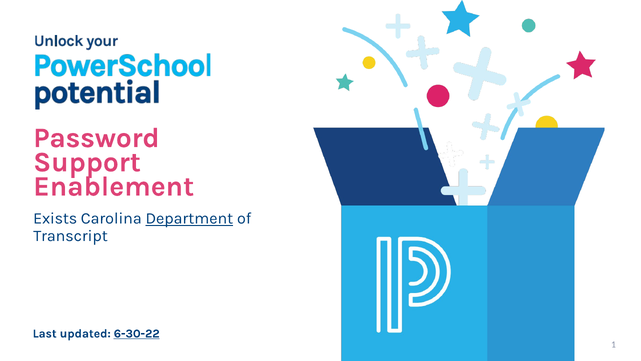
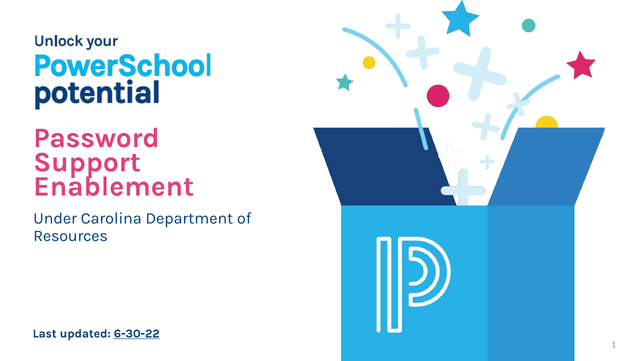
Exists: Exists -> Under (55, 218)
Department underline: present -> none (189, 218)
Transcript: Transcript -> Resources (71, 236)
